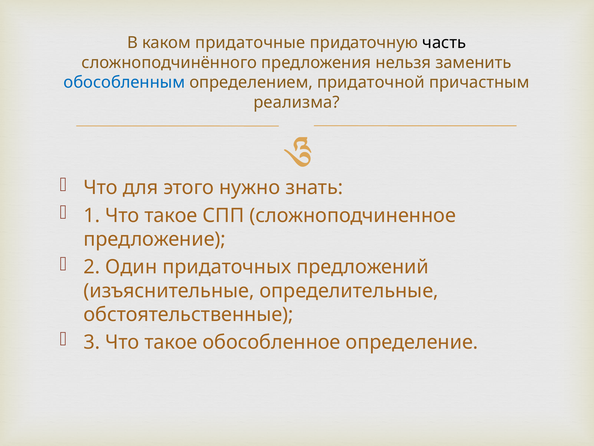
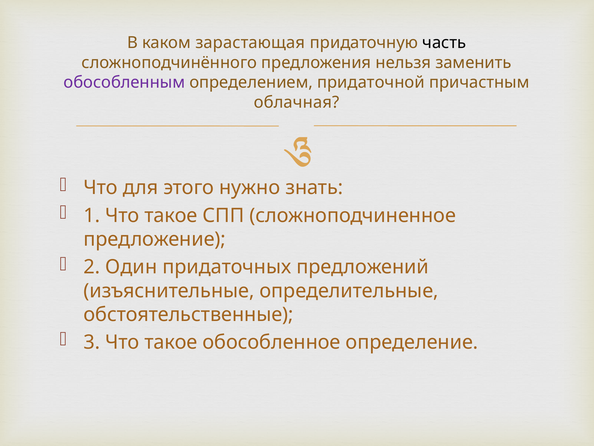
придаточные: придаточные -> зарастающая (250, 43)
обособленным colour: blue -> purple (124, 82)
реализма: реализма -> облачная (297, 102)
